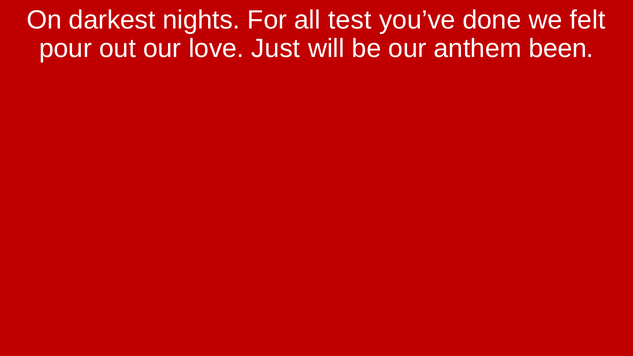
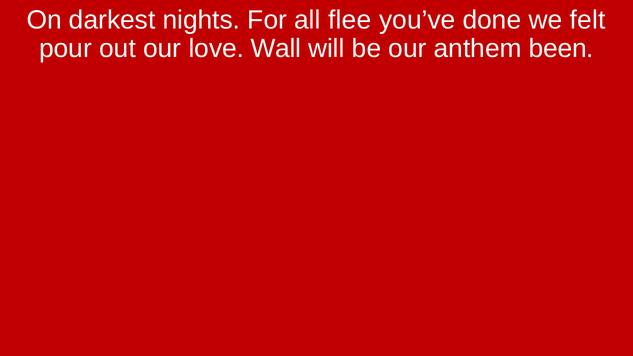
test: test -> flee (350, 20)
Just: Just -> Wall (276, 49)
